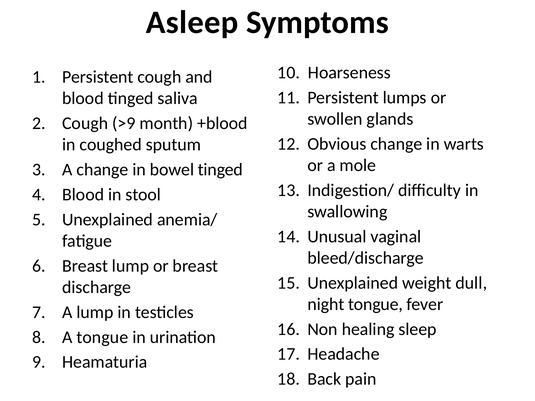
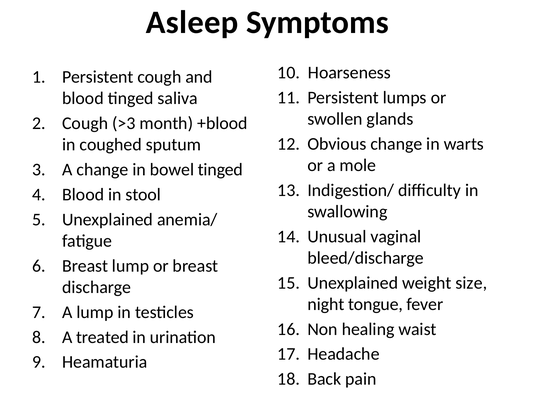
>9: >9 -> >3 (124, 123)
dull: dull -> size (471, 283)
sleep: sleep -> waist (418, 329)
A tongue: tongue -> treated (102, 337)
